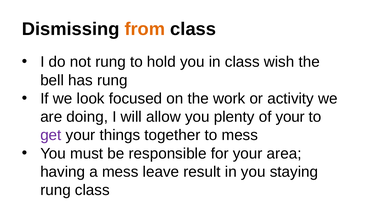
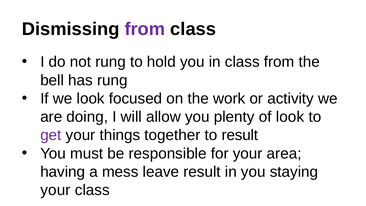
from colour: orange -> purple (145, 29)
class wish: wish -> from (279, 62)
of your: your -> look (290, 117)
to mess: mess -> result (240, 135)
rung: rung -> your (55, 190)
